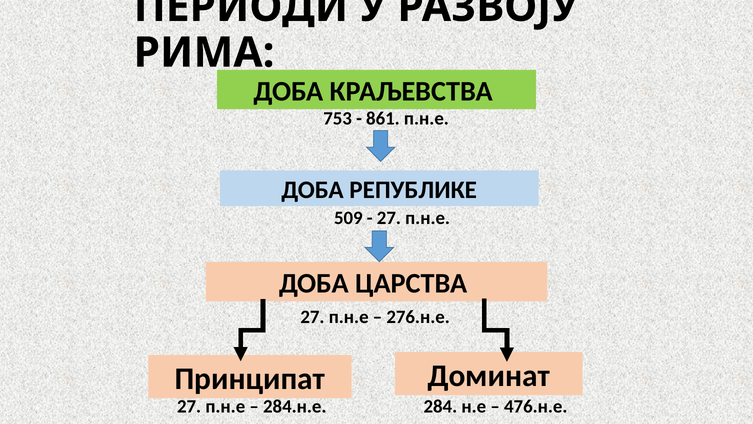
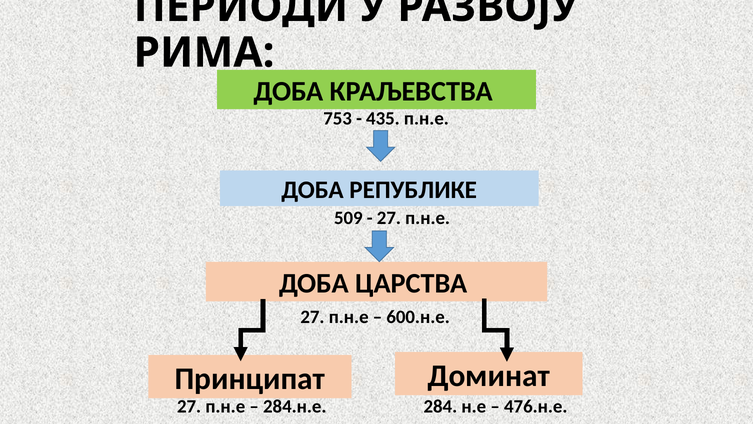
861: 861 -> 435 (383, 118)
276.н.е: 276.н.е -> 600.н.е (418, 317)
